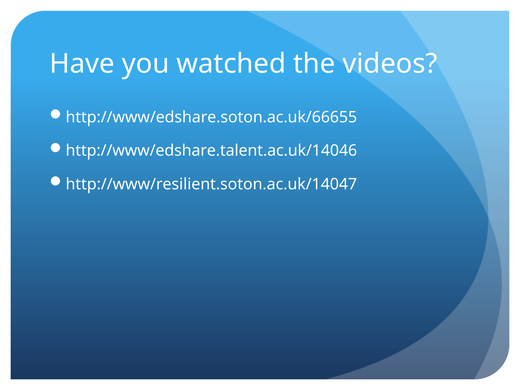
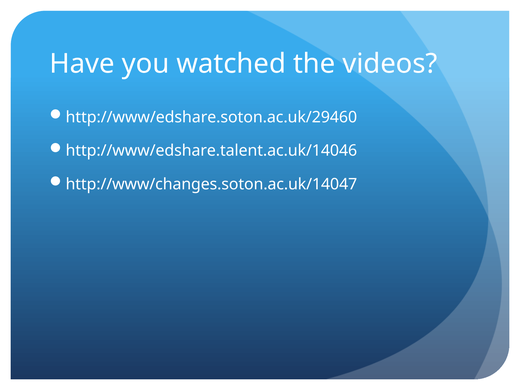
http://www/edshare.soton.ac.uk/66655: http://www/edshare.soton.ac.uk/66655 -> http://www/edshare.soton.ac.uk/29460 (211, 117)
http://www/resilient.soton.ac.uk/14047: http://www/resilient.soton.ac.uk/14047 -> http://www/changes.soton.ac.uk/14047 (211, 184)
